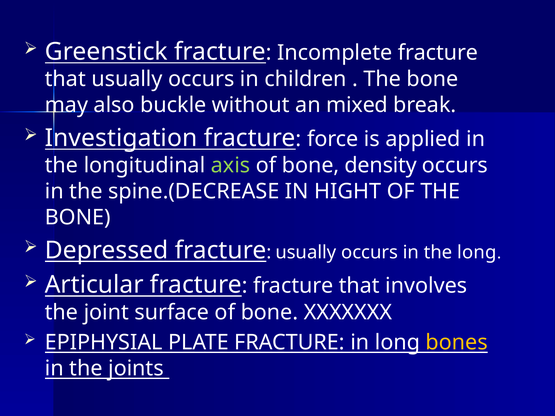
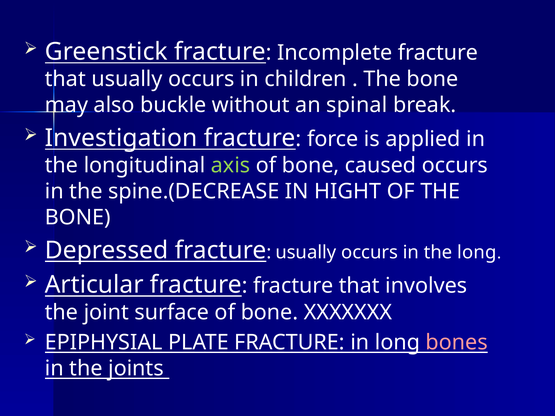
mixed: mixed -> spinal (357, 105)
density: density -> caused (381, 166)
bones colour: yellow -> pink (457, 343)
